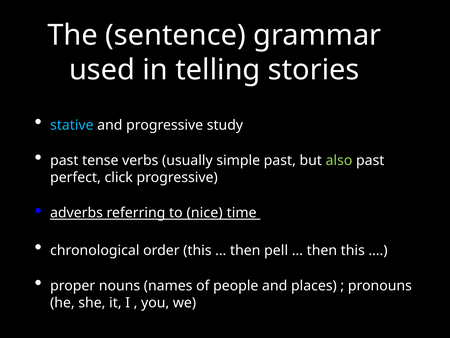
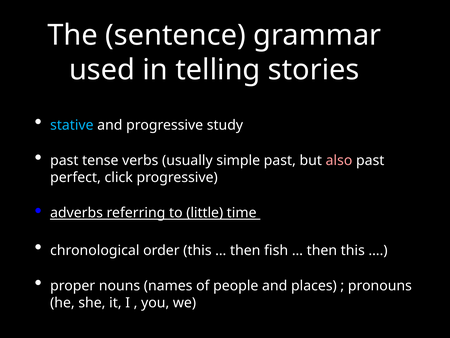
also colour: light green -> pink (339, 160)
nice: nice -> little (205, 212)
pell: pell -> fish (276, 250)
